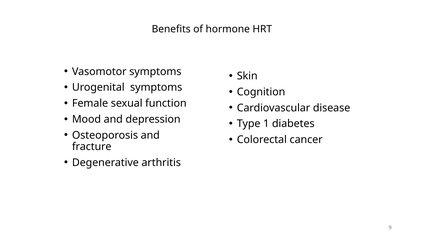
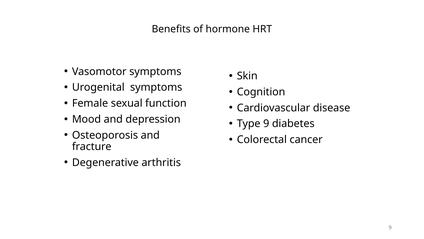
Type 1: 1 -> 9 (266, 124)
